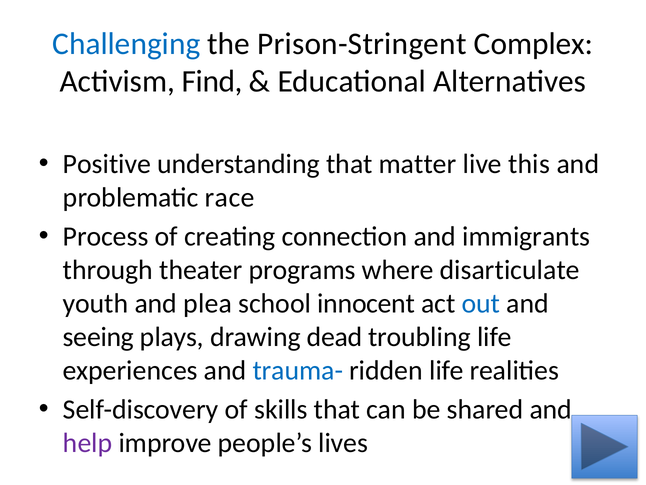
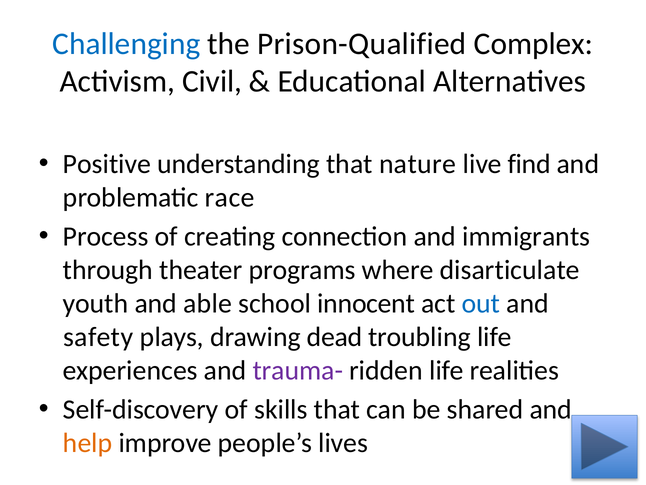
Prison-Stringent: Prison-Stringent -> Prison-Qualified (362, 44)
Find: Find -> Civil (212, 81)
matter: matter -> nature (417, 164)
this: this -> find (529, 164)
plea: plea -> able (208, 303)
seeing: seeing -> safety (98, 337)
trauma- colour: blue -> purple (298, 370)
help colour: purple -> orange (88, 443)
